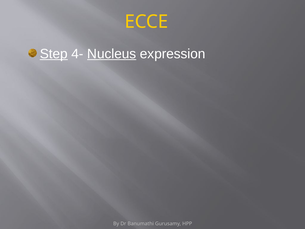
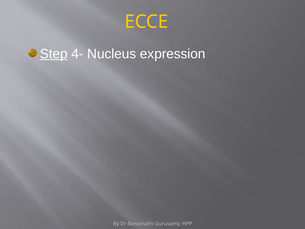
Nucleus underline: present -> none (112, 54)
